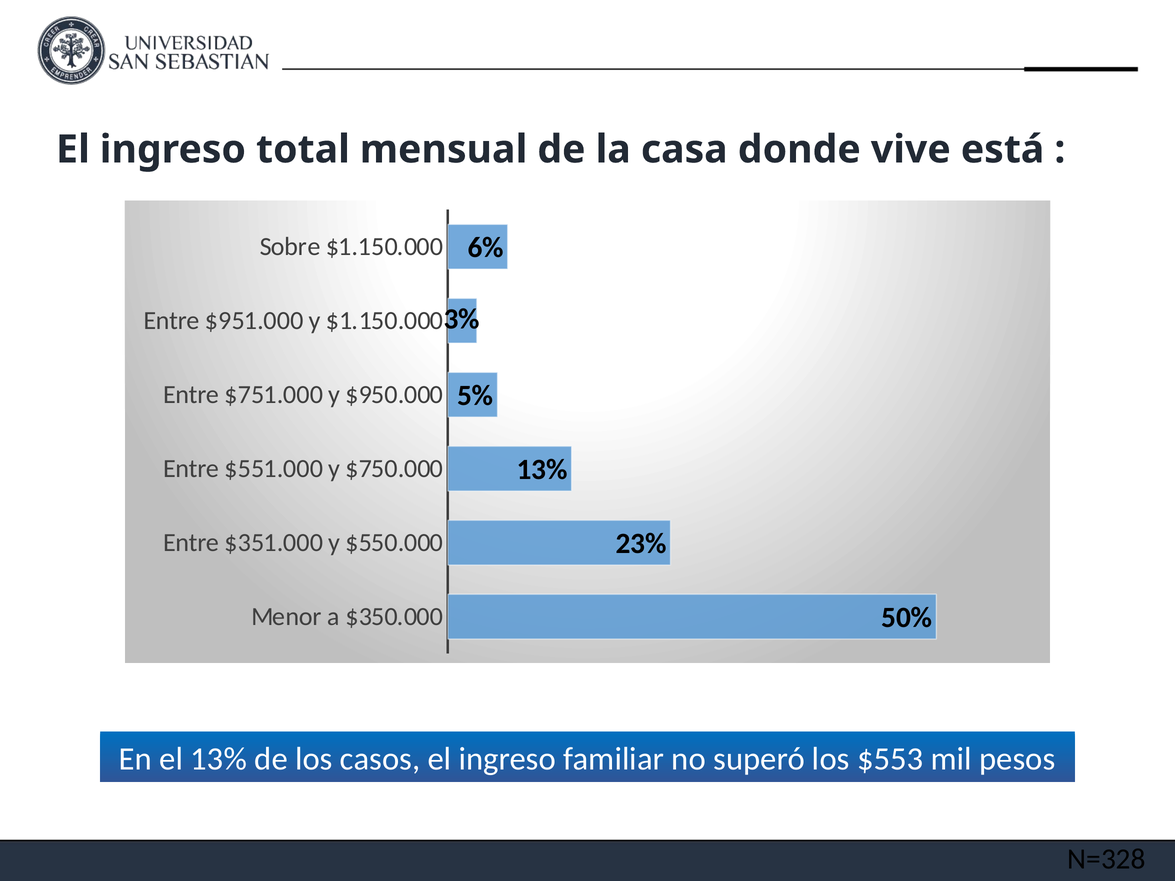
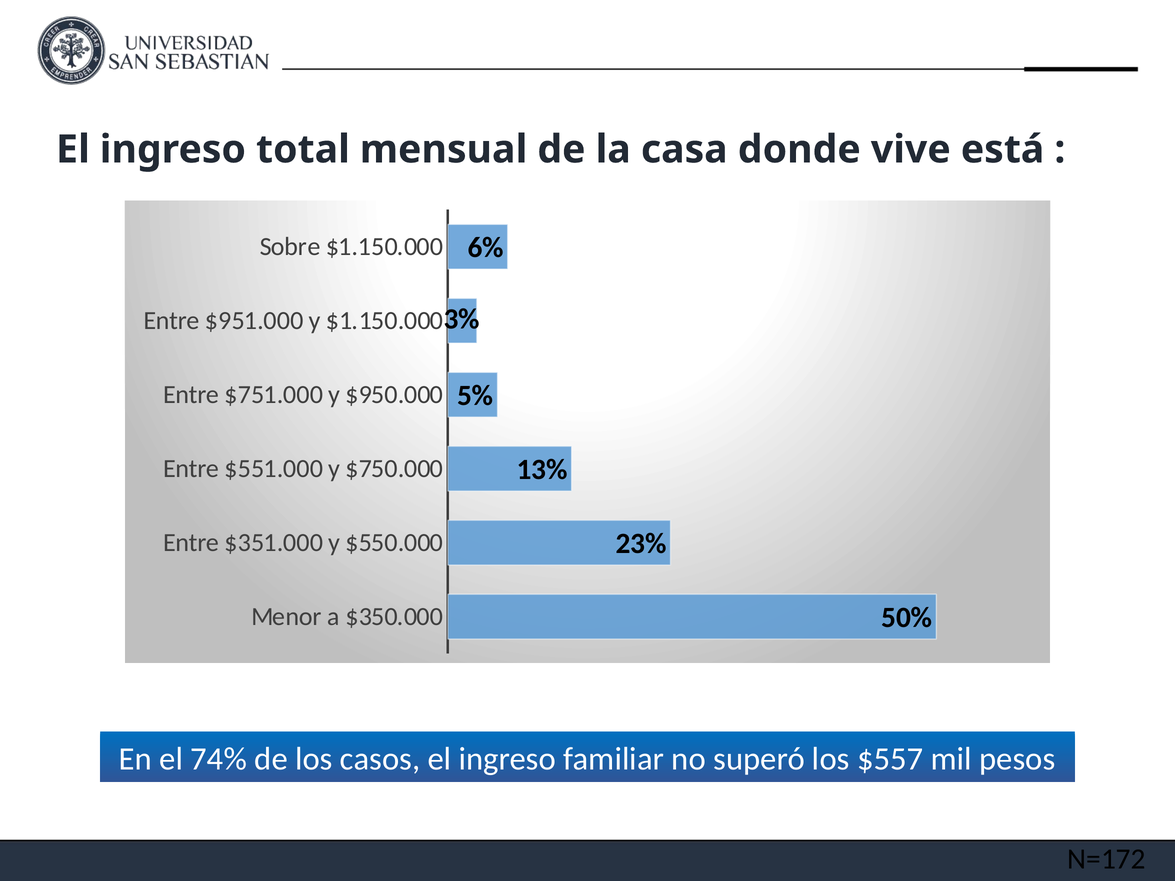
el 13%: 13% -> 74% (219, 759)
$553: $553 -> $557 (890, 759)
N=328: N=328 -> N=172 (1107, 859)
